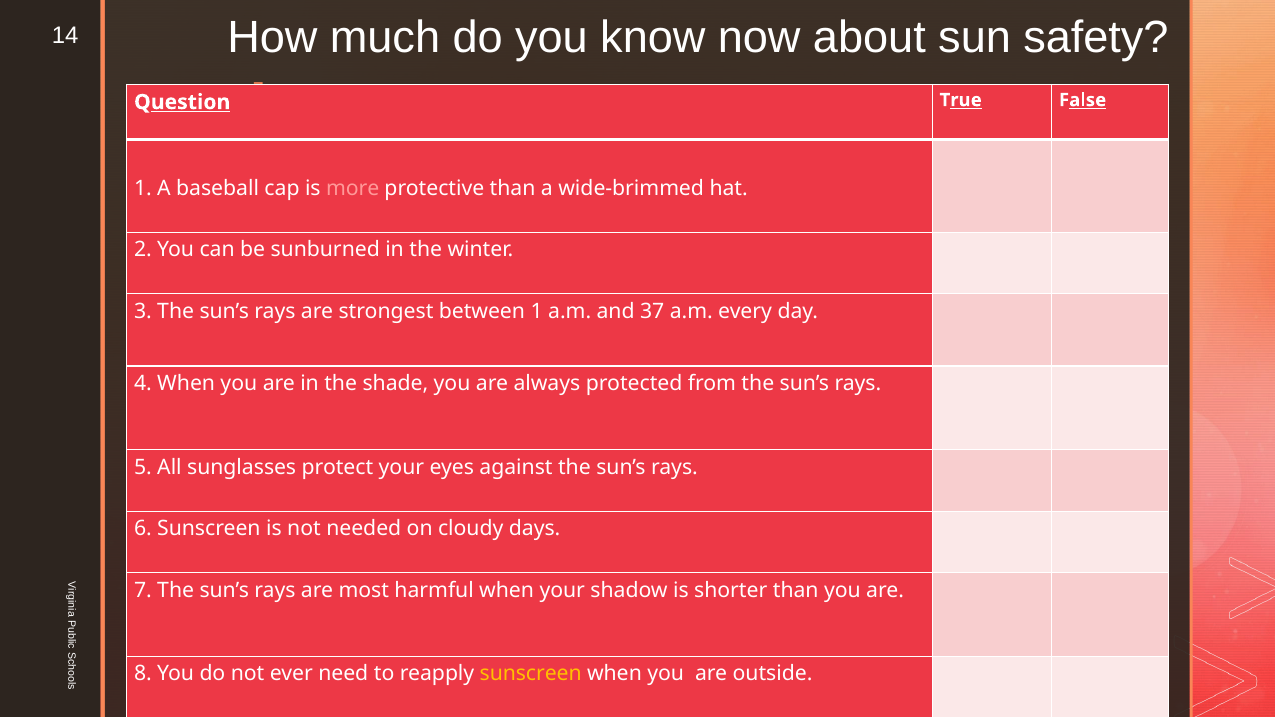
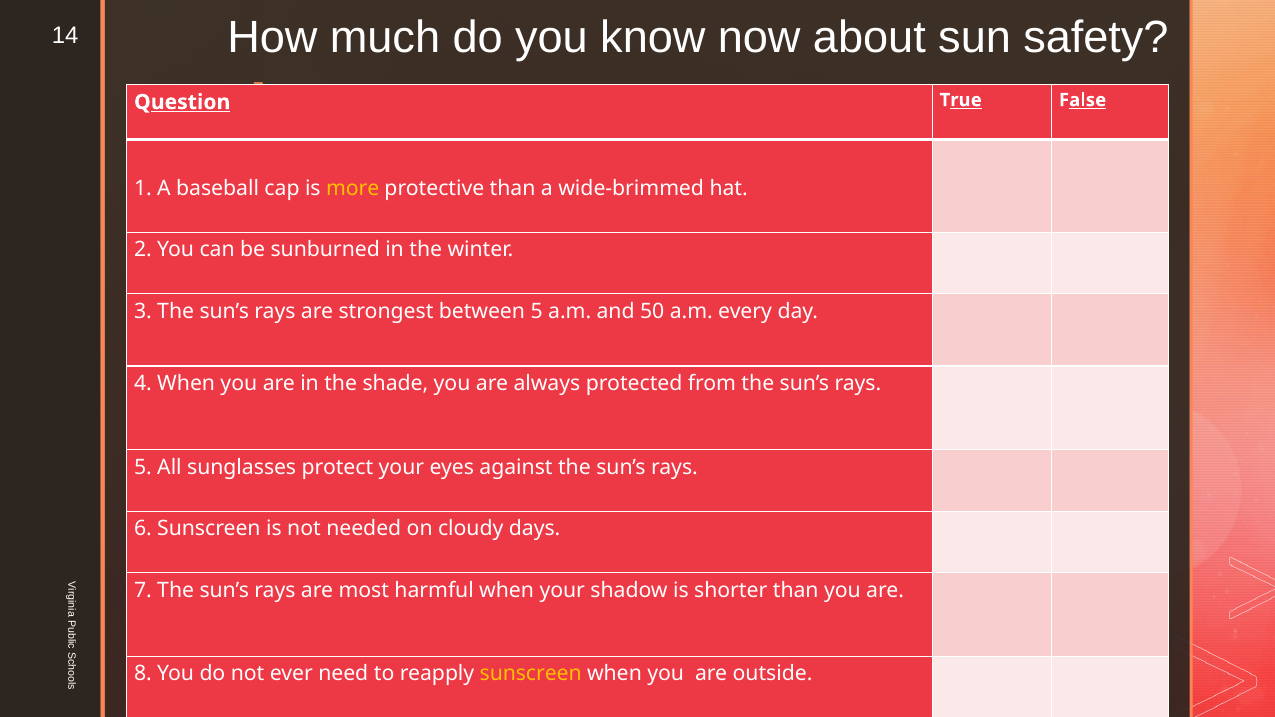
more colour: pink -> yellow (353, 188)
between 1: 1 -> 5 (537, 311)
37: 37 -> 50 (652, 311)
